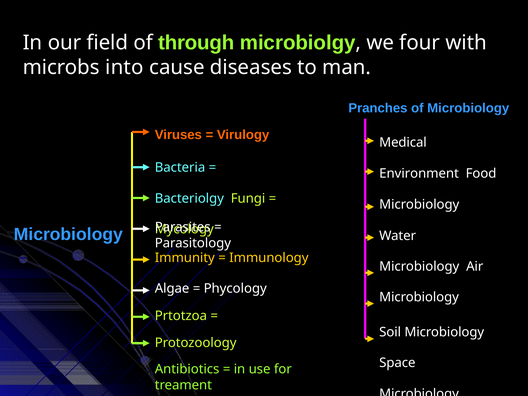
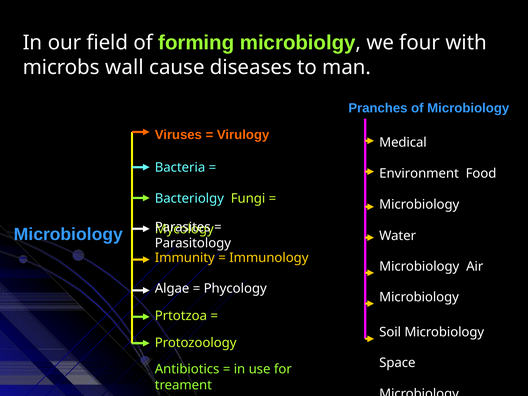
through: through -> forming (196, 43)
into: into -> wall (124, 68)
